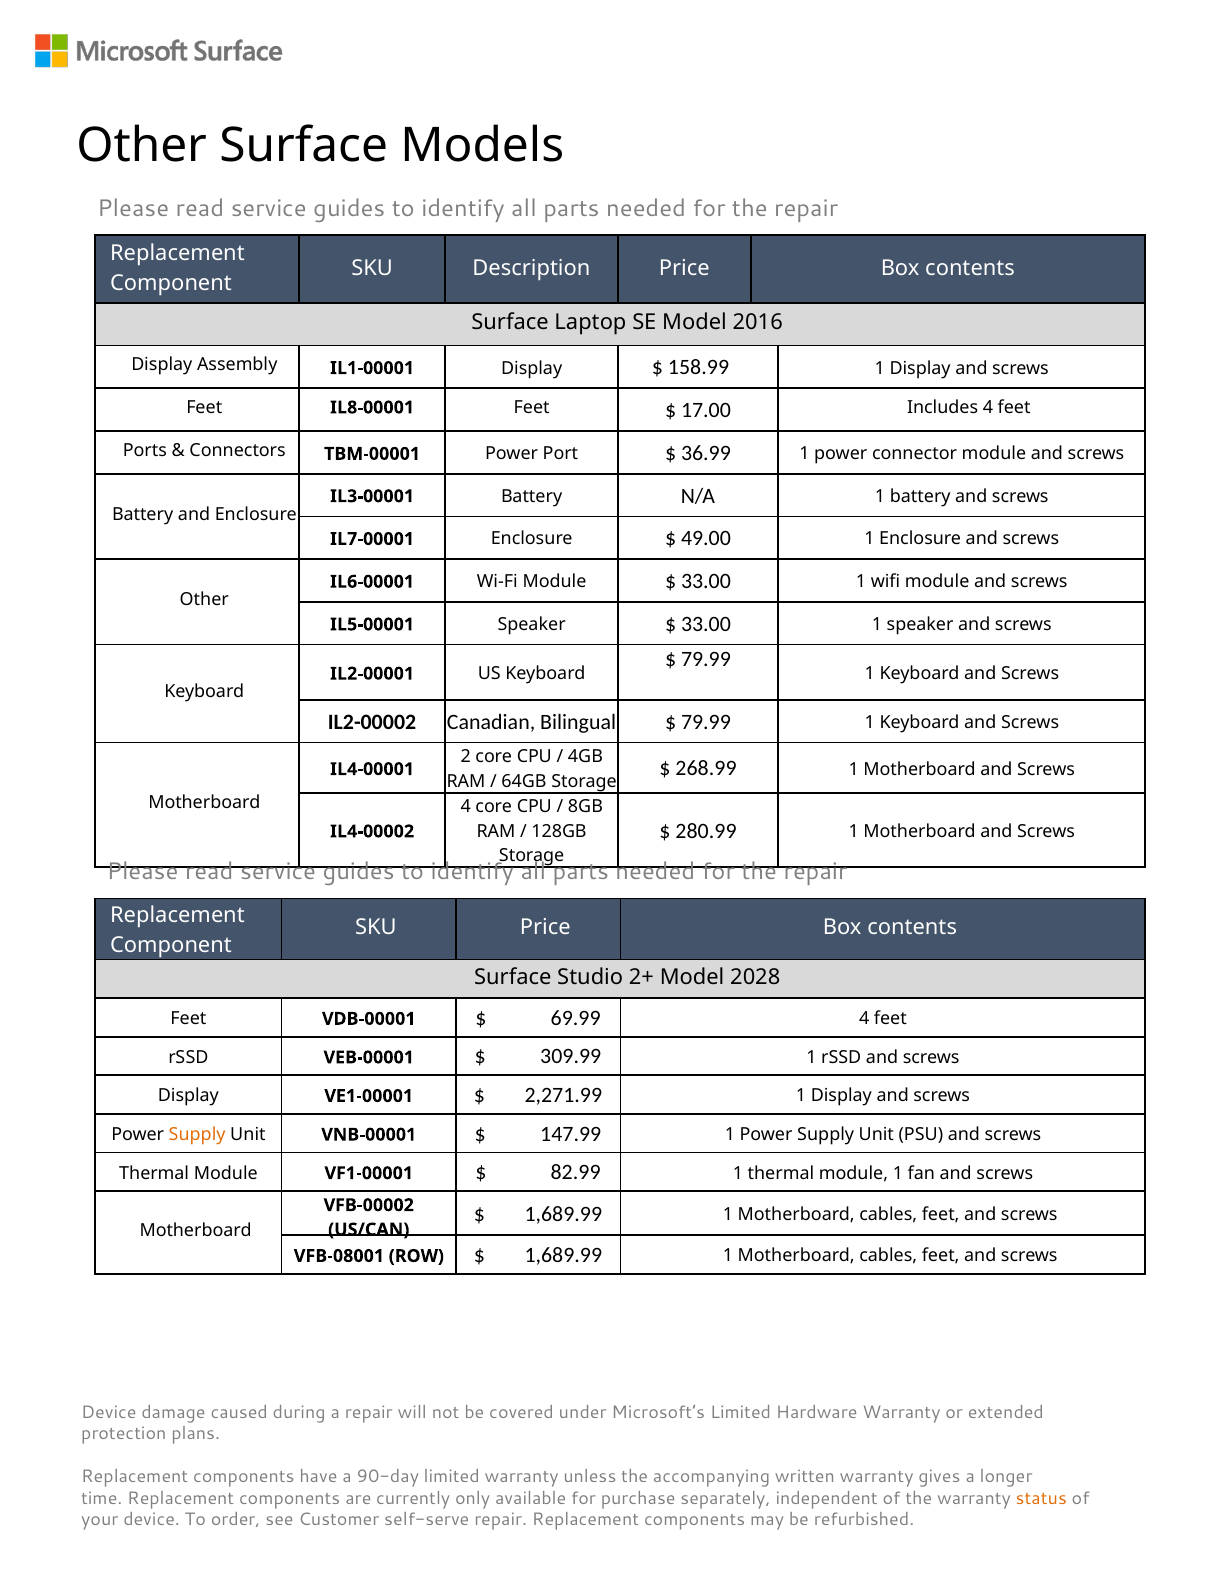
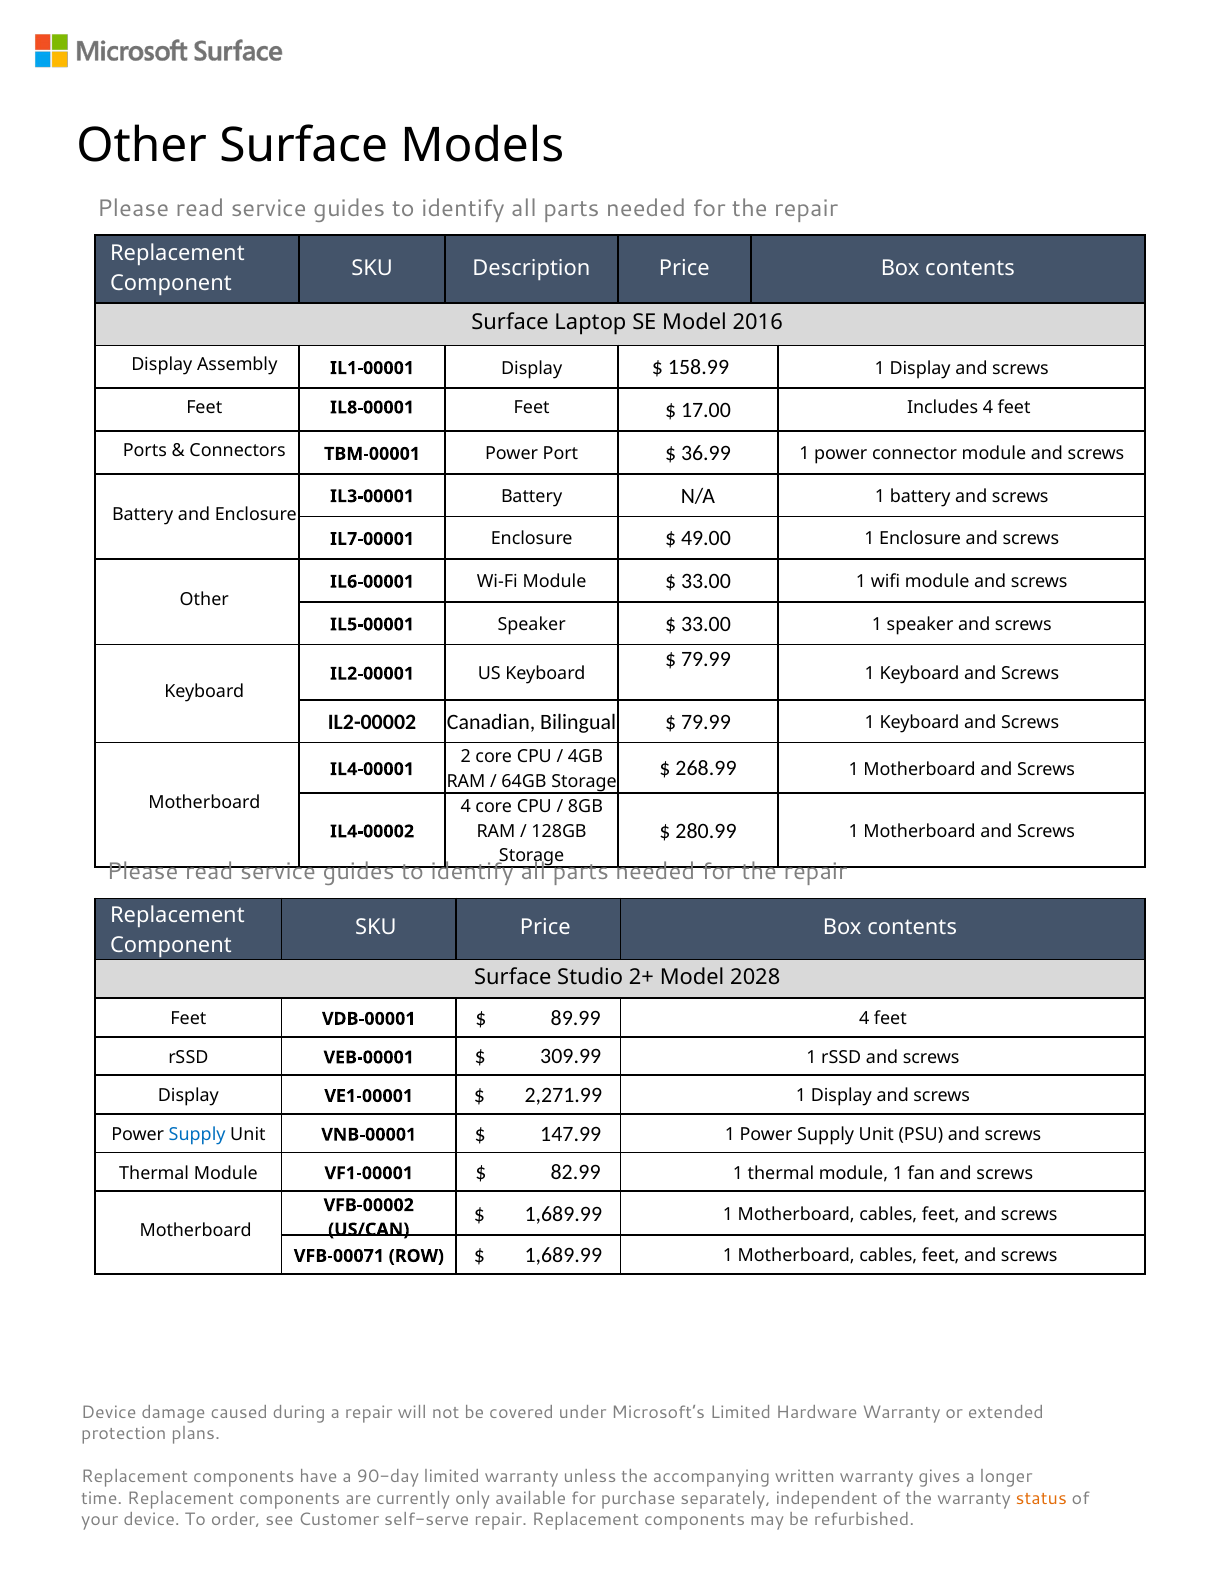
69.99: 69.99 -> 89.99 (576, 1018)
Supply colour: orange -> blue (197, 1134)
VFB-08001: VFB-08001 -> VFB-00071 (339, 1255)
